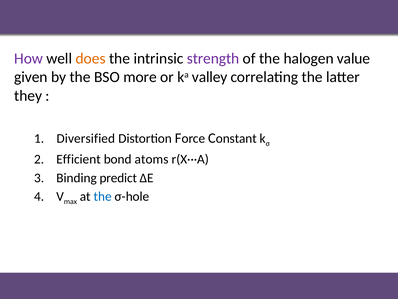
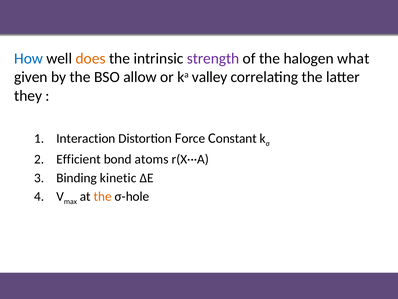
How colour: purple -> blue (29, 58)
value: value -> what (353, 58)
more: more -> allow (140, 77)
Diversified: Diversified -> Interaction (86, 138)
predict: predict -> kinetic (118, 178)
the colour: blue -> orange (103, 196)
